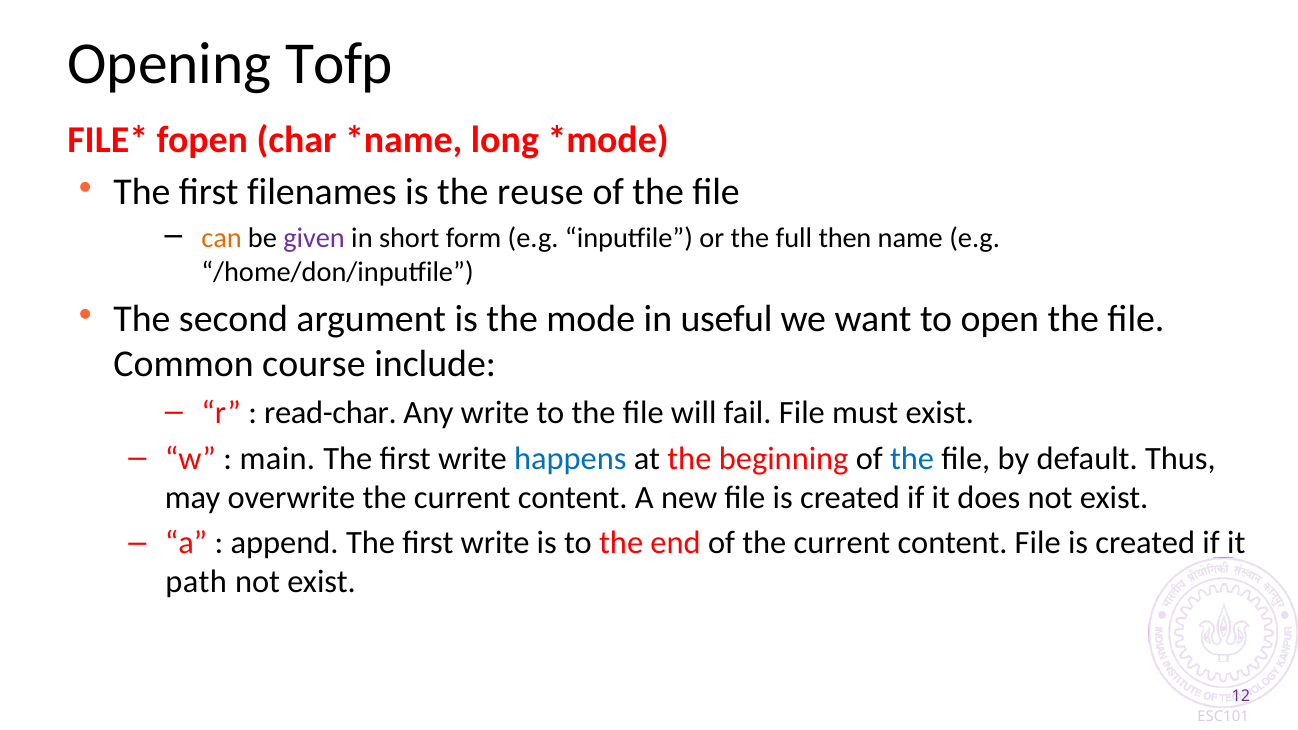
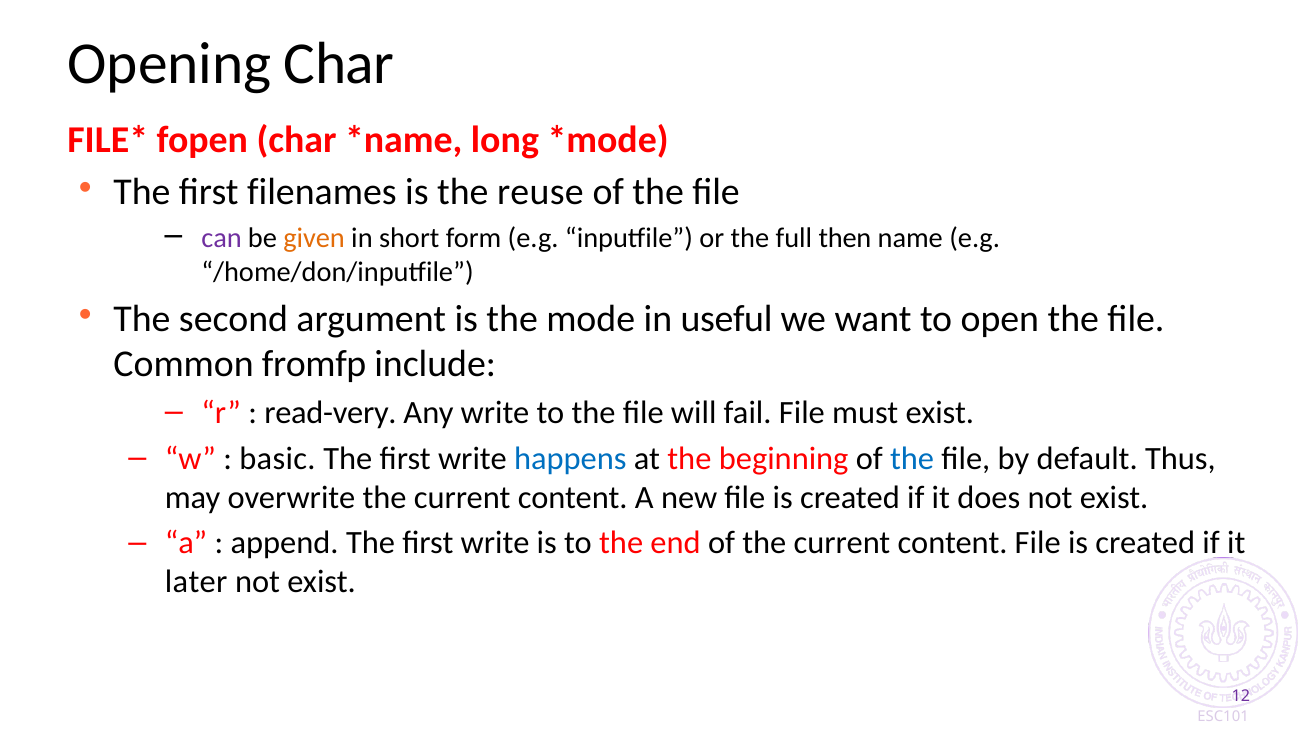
Opening Tofp: Tofp -> Char (339, 64)
can colour: orange -> purple (222, 238)
given colour: purple -> orange (314, 238)
course: course -> fromfp (314, 364)
read-char: read-char -> read-very (330, 413)
main: main -> basic (277, 459)
path: path -> later (196, 582)
